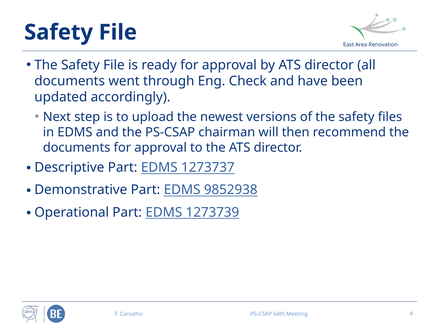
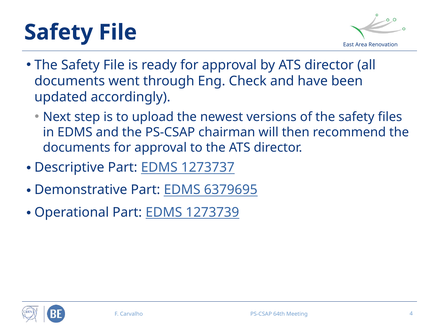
9852938: 9852938 -> 6379695 (231, 190)
